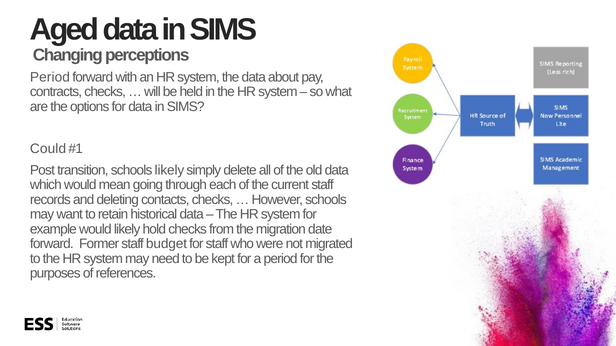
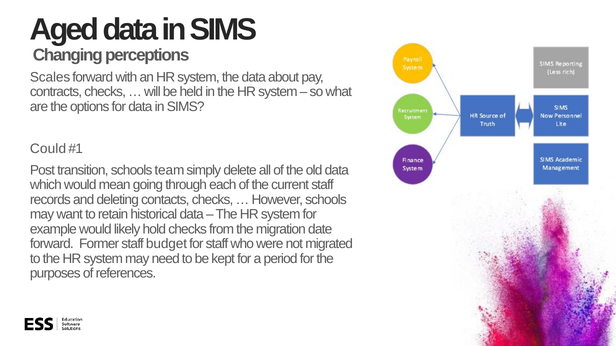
Period: Period -> Scales (50, 77)
schools likely: likely -> team (169, 170)
